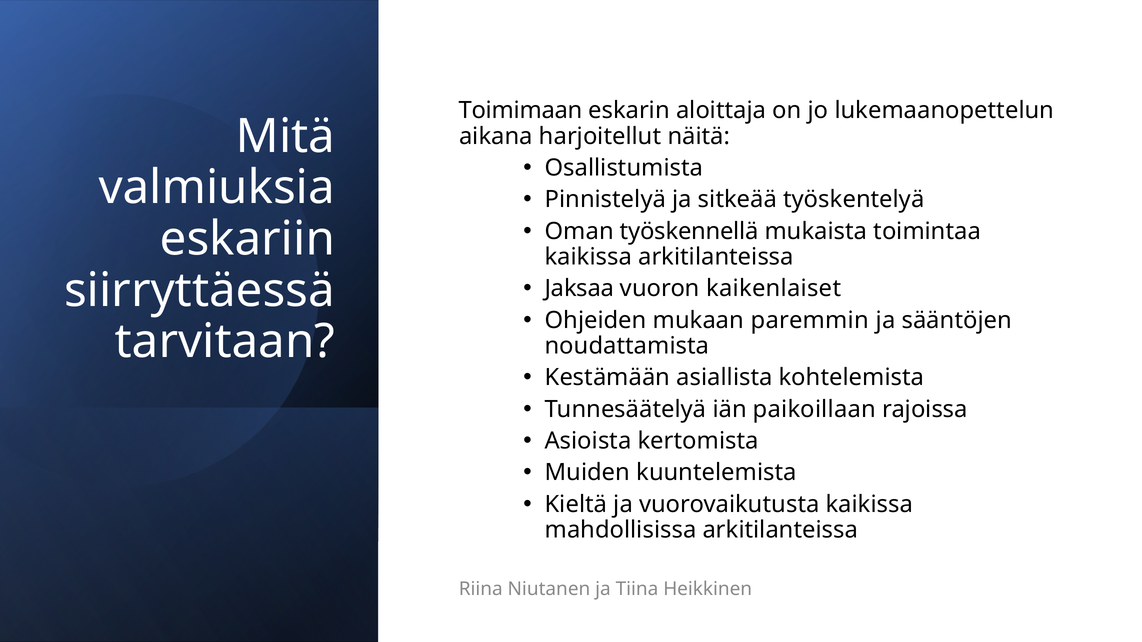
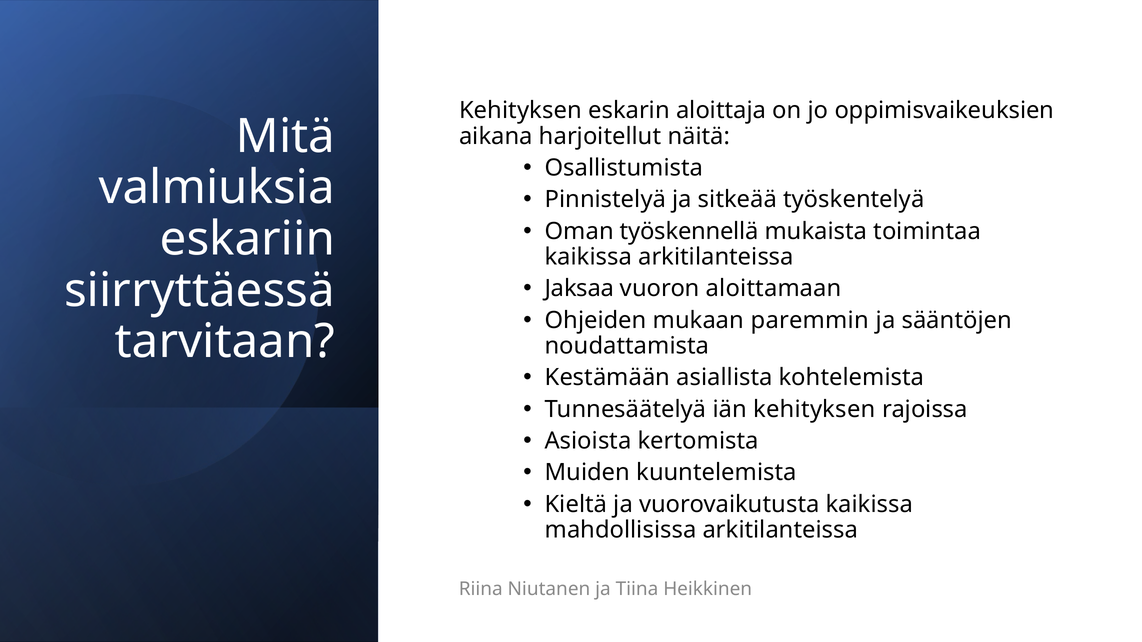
Toimimaan: Toimimaan -> Kehityksen (521, 111)
lukemaanopettelun: lukemaanopettelun -> oppimisvaikeuksien (944, 111)
kaikenlaiset: kaikenlaiset -> aloittamaan (774, 289)
iän paikoillaan: paikoillaan -> kehityksen (814, 409)
